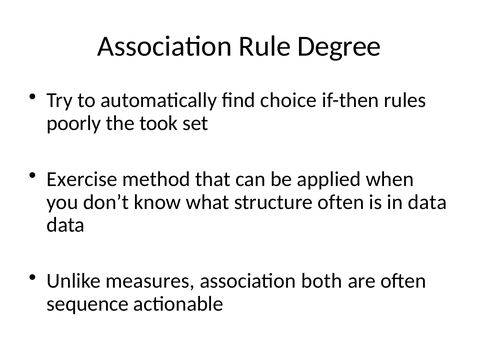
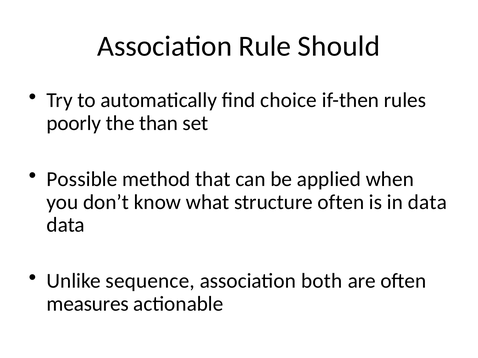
Degree: Degree -> Should (339, 46)
took: took -> than (159, 123)
Exercise: Exercise -> Possible (82, 179)
measures: measures -> sequence (150, 281)
sequence: sequence -> measures (88, 304)
